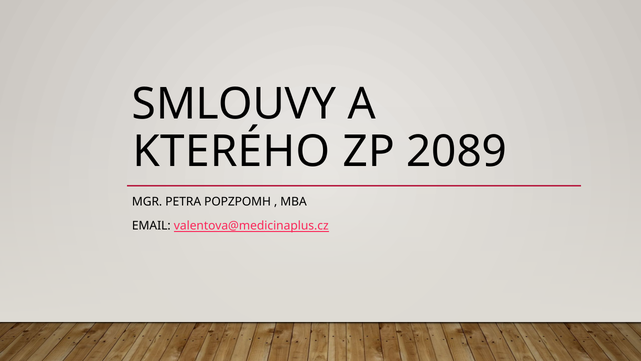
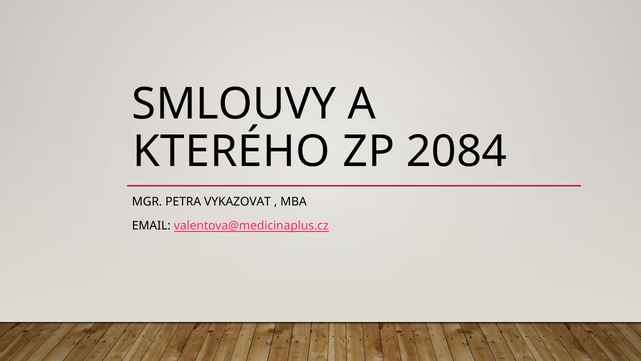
2089: 2089 -> 2084 (457, 152)
POPZPOMH: POPZPOMH -> VYKAZOVAT (238, 201)
